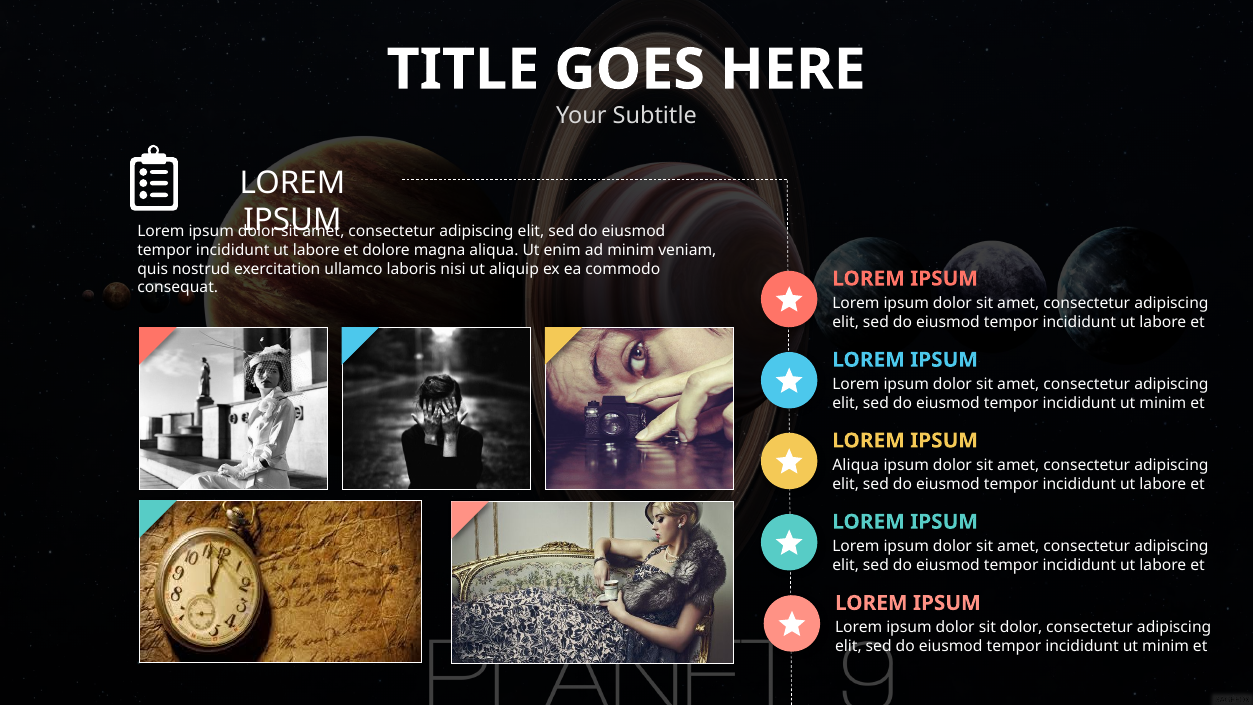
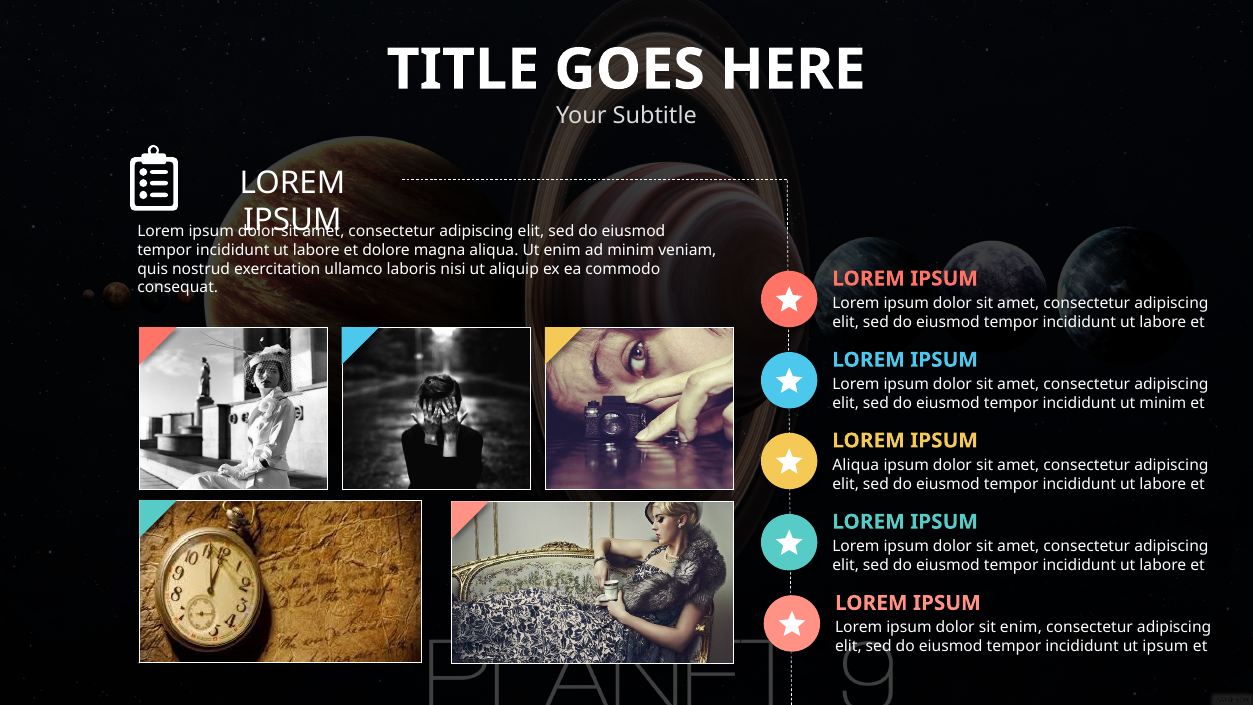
sit dolor: dolor -> enim (1021, 628)
minim: minim -> ipsum (1166, 646)
